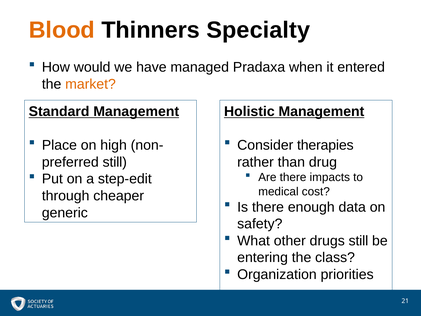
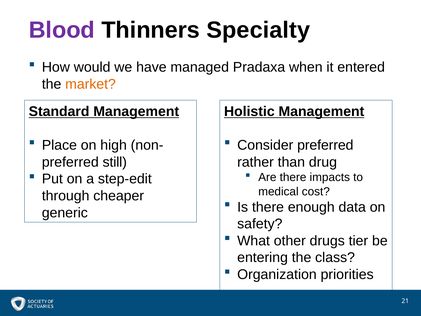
Blood colour: orange -> purple (62, 30)
Consider therapies: therapies -> preferred (325, 145)
drugs still: still -> tier (358, 241)
